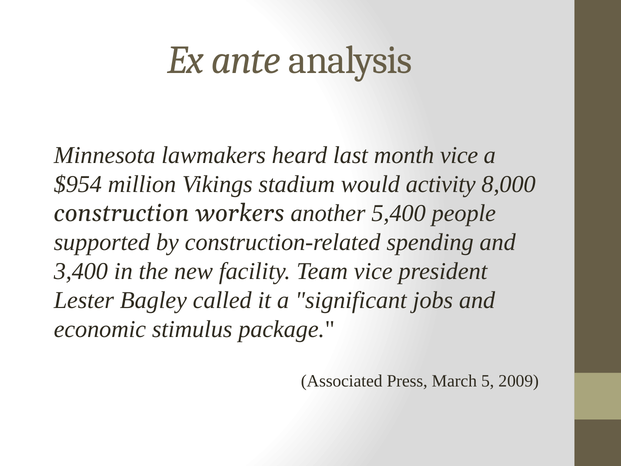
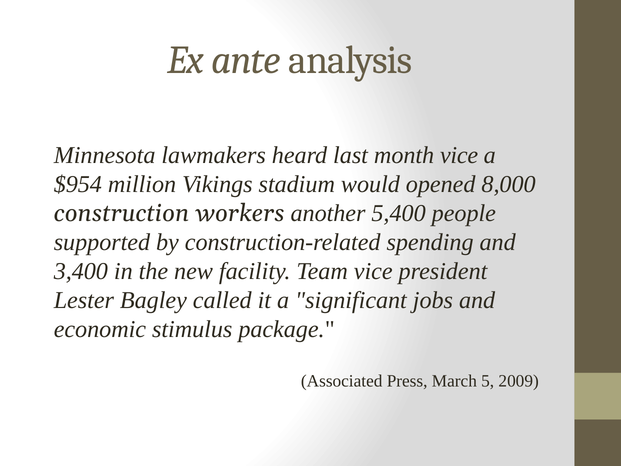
activity: activity -> opened (441, 184)
